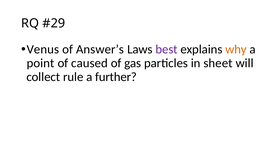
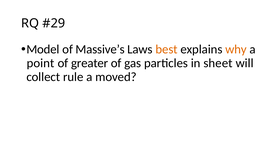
Venus: Venus -> Model (43, 49)
Answer’s: Answer’s -> Massive’s (100, 49)
best colour: purple -> orange (167, 49)
caused: caused -> greater (90, 63)
further: further -> moved (116, 77)
